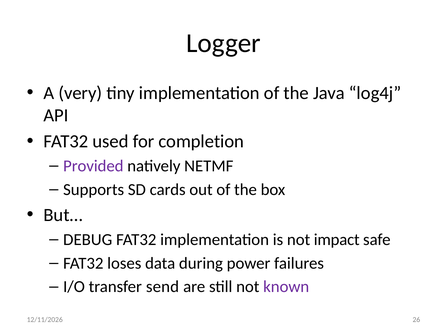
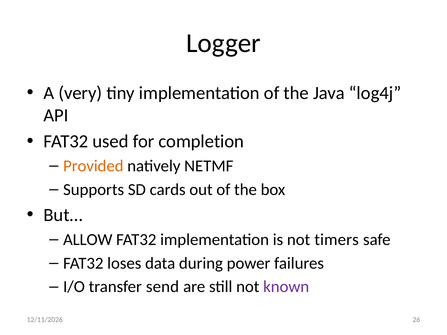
Provided colour: purple -> orange (93, 166)
DEBUG: DEBUG -> ALLOW (88, 240)
impact: impact -> timers (337, 240)
